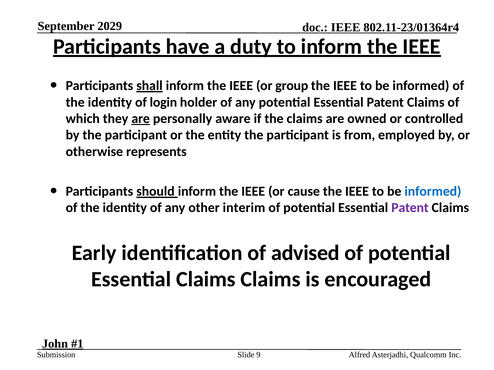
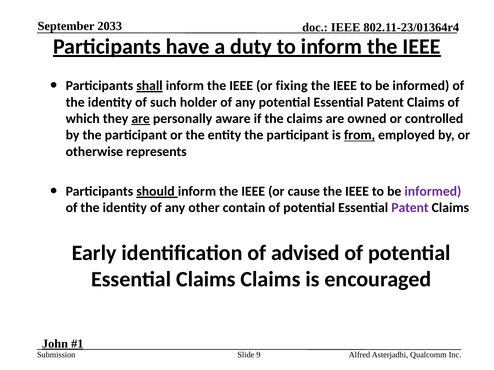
2029: 2029 -> 2033 (110, 26)
group: group -> fixing (292, 86)
login: login -> such (163, 102)
from underline: none -> present (360, 135)
informed colour: blue -> purple (433, 192)
interim: interim -> contain (244, 208)
